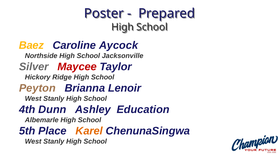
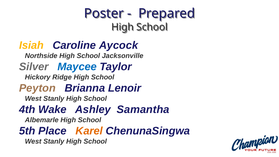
Baez: Baez -> Isiah (31, 45)
Maycee colour: red -> blue (77, 67)
Dunn: Dunn -> Wake (52, 109)
Education: Education -> Samantha (143, 109)
